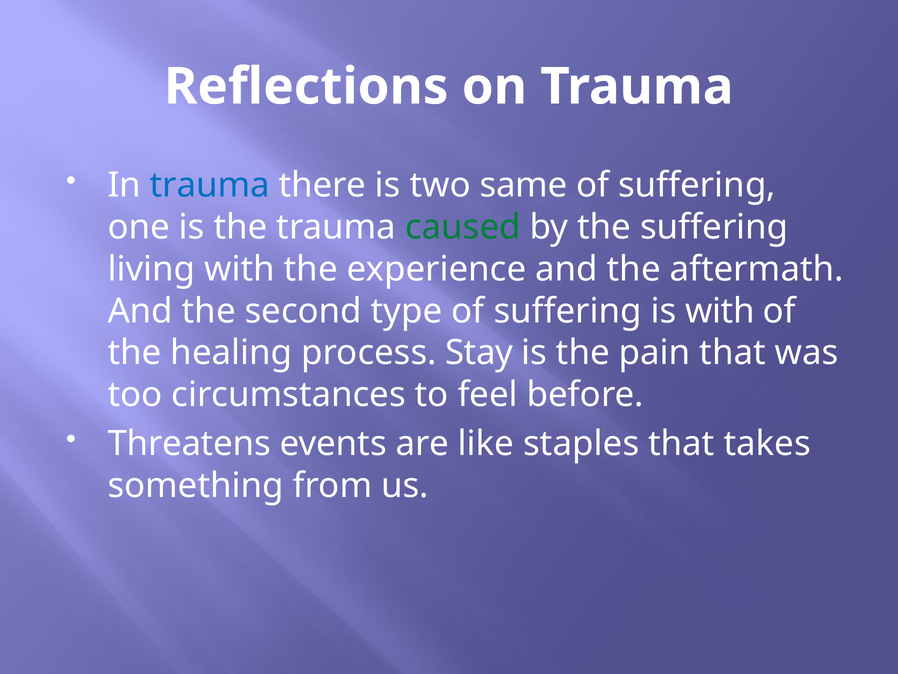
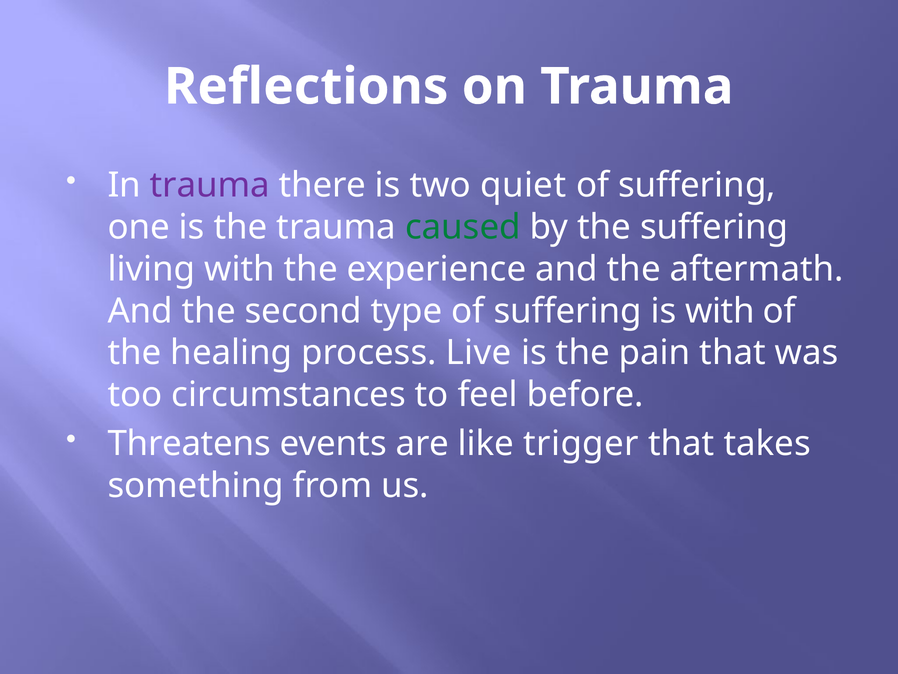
trauma colour: blue -> purple (210, 185)
same: same -> quiet (523, 185)
Stay: Stay -> Live (479, 353)
staples: staples -> trigger (581, 444)
